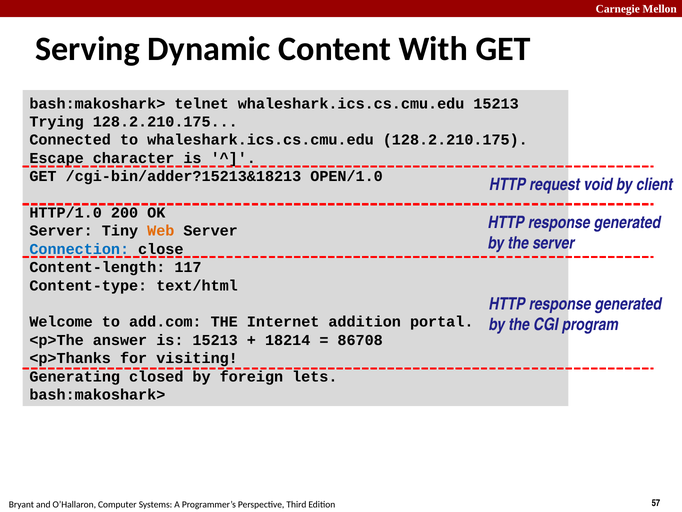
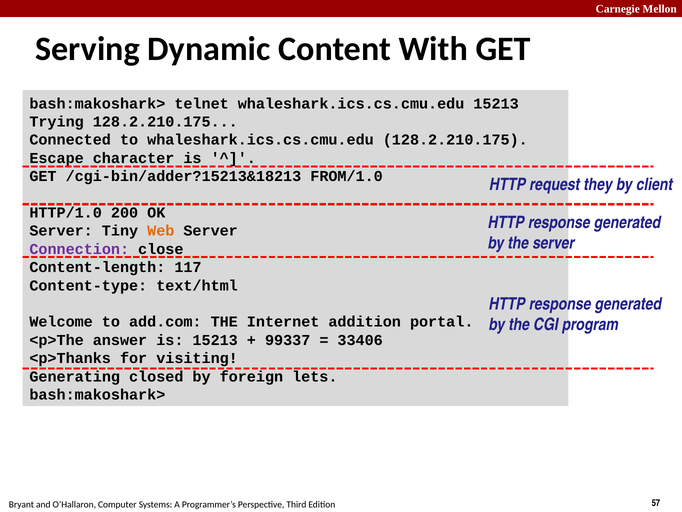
OPEN/1.0: OPEN/1.0 -> FROM/1.0 (347, 176)
void: void -> they (598, 185)
Connection colour: blue -> purple (79, 249)
18214: 18214 -> 99337 (288, 340)
86708: 86708 -> 33406 (360, 340)
